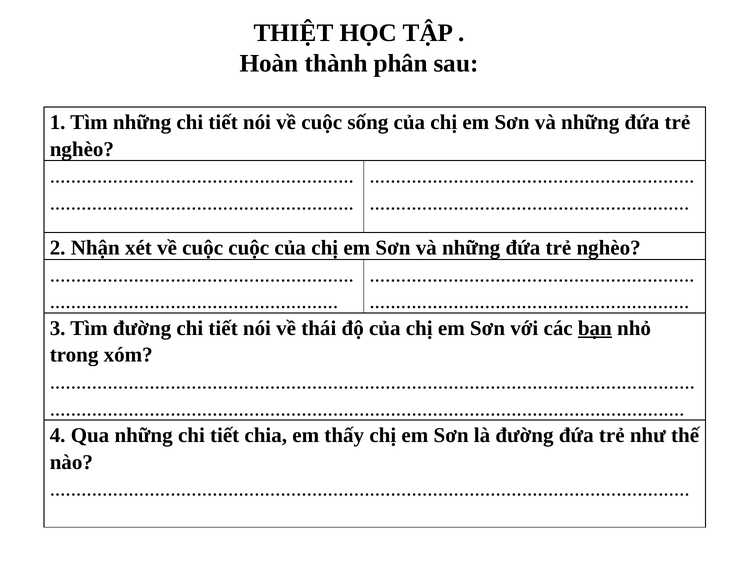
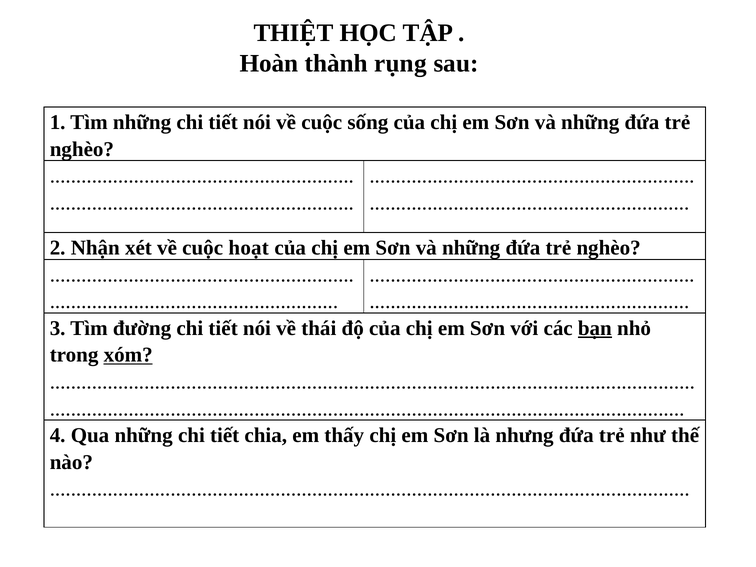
phân: phân -> rụng (401, 63)
cuộc cuộc: cuộc -> hoạt (249, 248)
xóm underline: none -> present (128, 355)
là đường: đường -> nhưng (524, 435)
